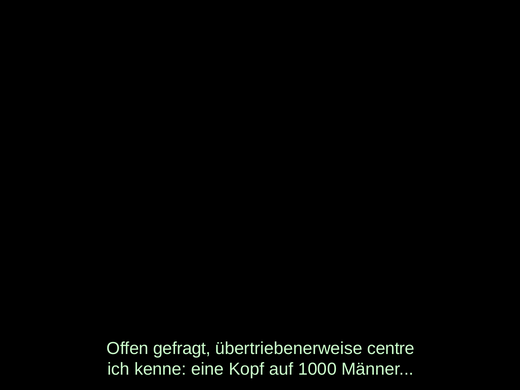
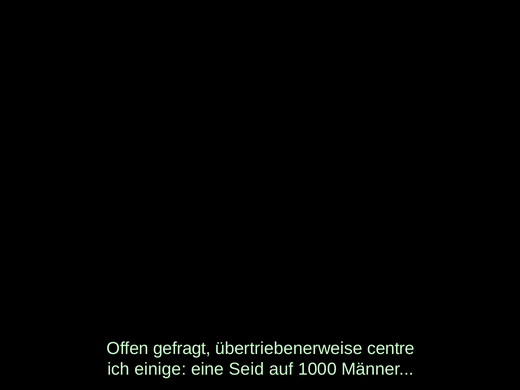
kenne: kenne -> einige (160, 369)
Kopf: Kopf -> Seid (246, 369)
